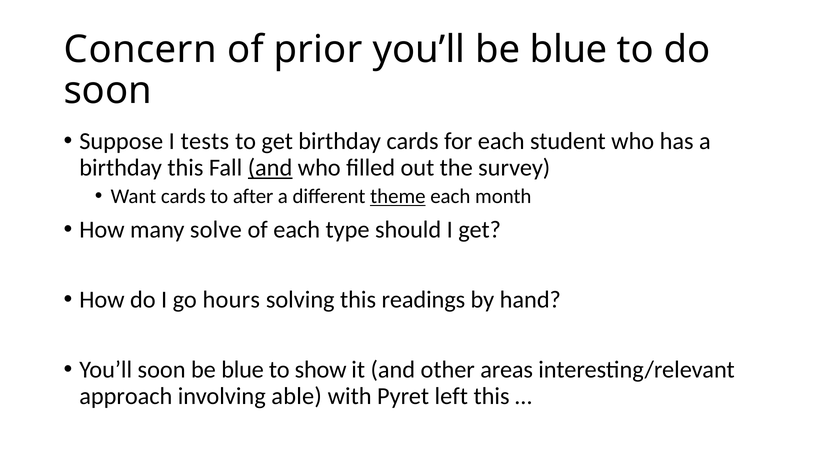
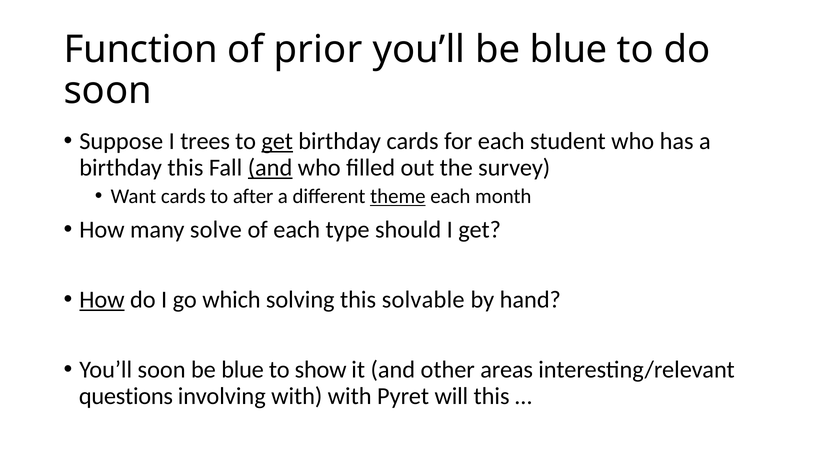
Concern: Concern -> Function (141, 49)
tests: tests -> trees (205, 141)
get underline: none -> present (277, 141)
How underline: none -> present (102, 299)
hours: hours -> which (231, 299)
readings: readings -> solvable (423, 299)
approach: approach -> questions (126, 396)
involving able: able -> with (297, 396)
left: left -> will (451, 396)
